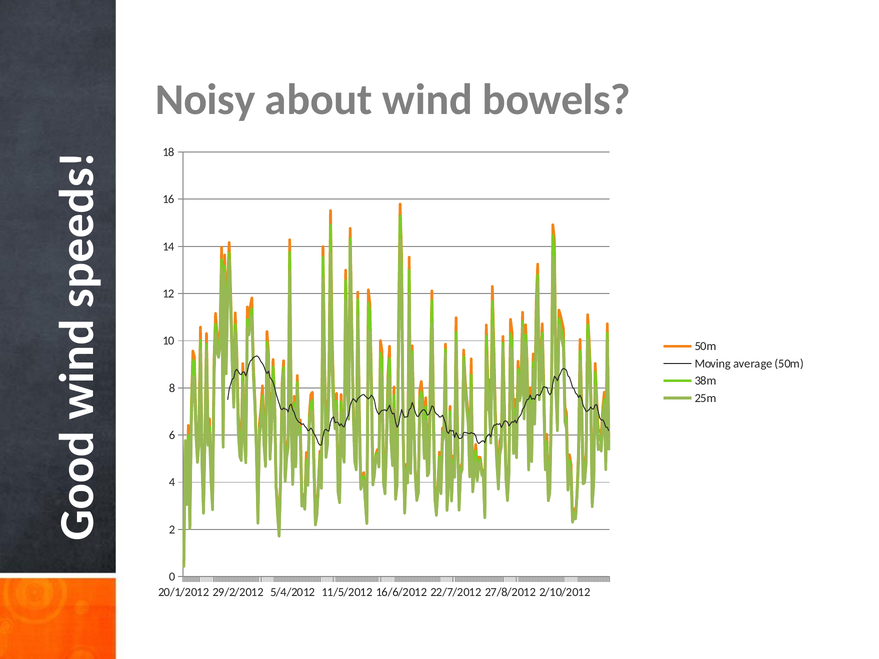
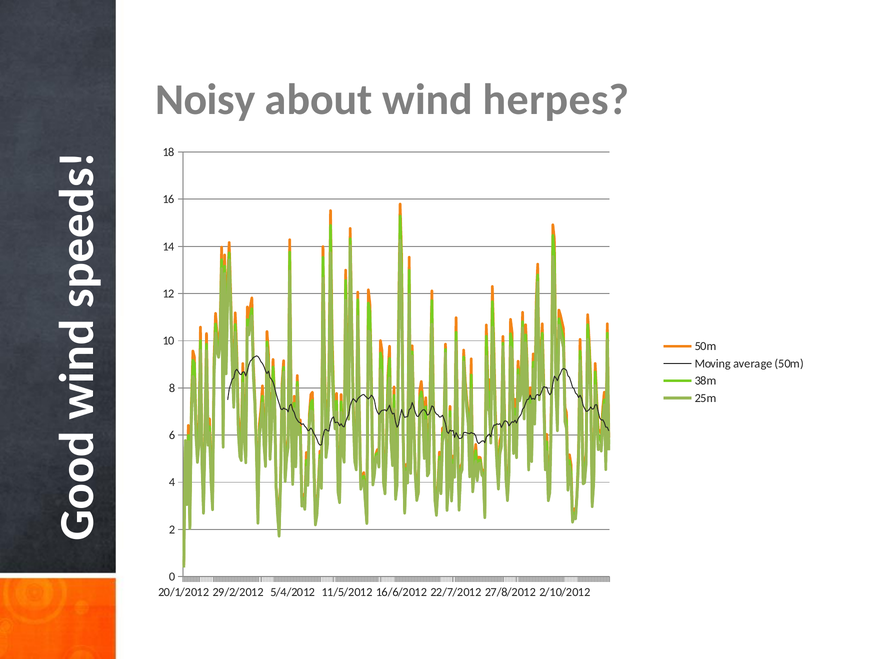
bowels: bowels -> herpes (556, 100)
